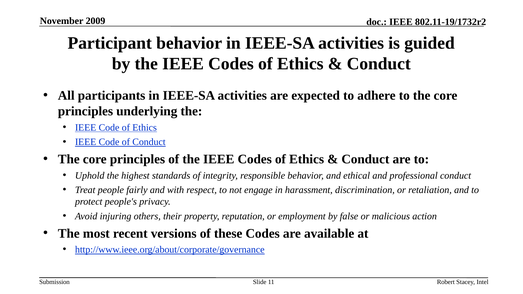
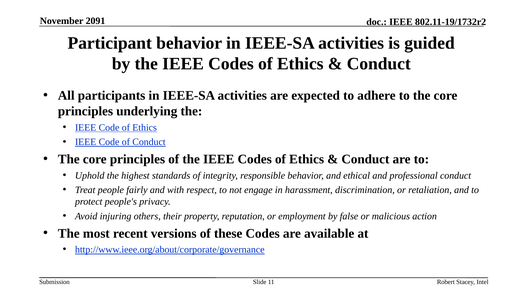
2009: 2009 -> 2091 (95, 21)
